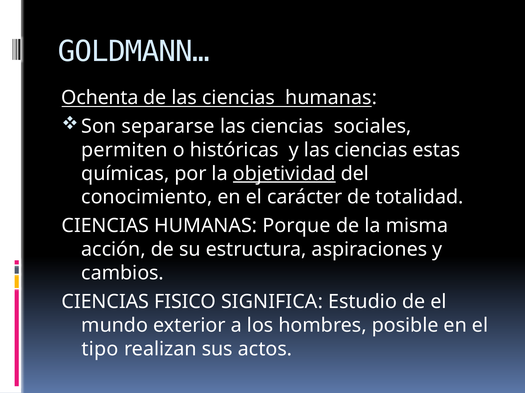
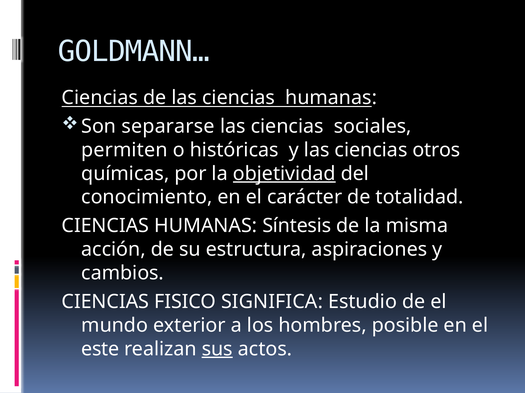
Ochenta: Ochenta -> Ciencias (100, 98)
estas: estas -> otros (436, 150)
Porque: Porque -> Síntesis (297, 226)
tipo: tipo -> este (100, 350)
sus underline: none -> present (217, 350)
